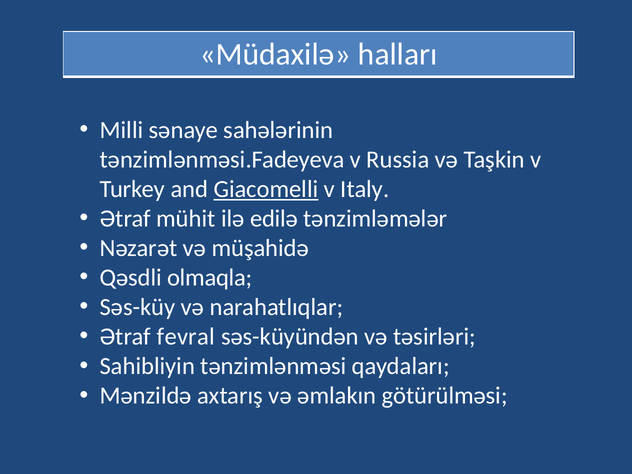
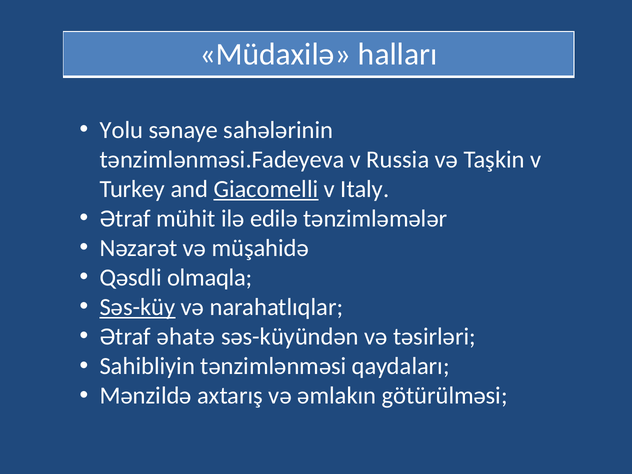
Milli: Milli -> Yolu (122, 130)
Səs-küy underline: none -> present (138, 307)
fevral: fevral -> əhatə (186, 337)
